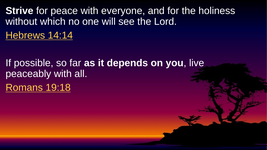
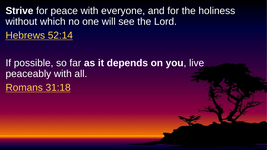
14:14: 14:14 -> 52:14 (60, 35)
19:18: 19:18 -> 31:18 (58, 88)
